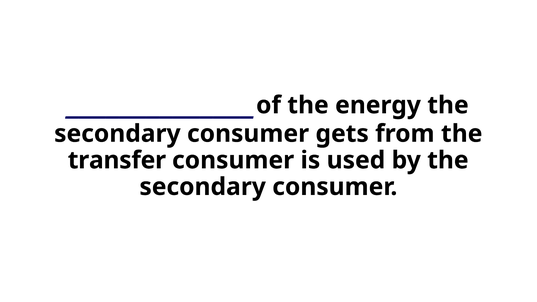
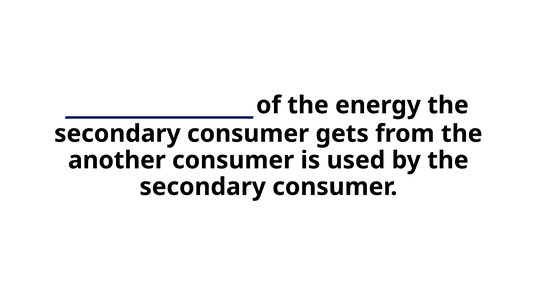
transfer: transfer -> another (117, 160)
